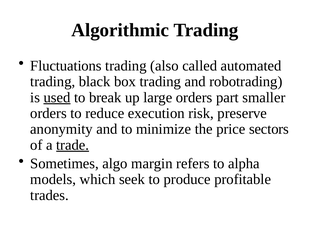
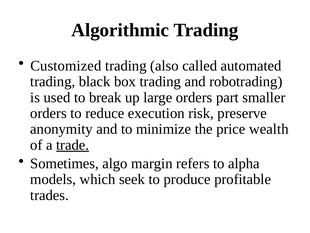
Fluctuations: Fluctuations -> Customized (66, 66)
used underline: present -> none (57, 97)
sectors: sectors -> wealth (269, 129)
